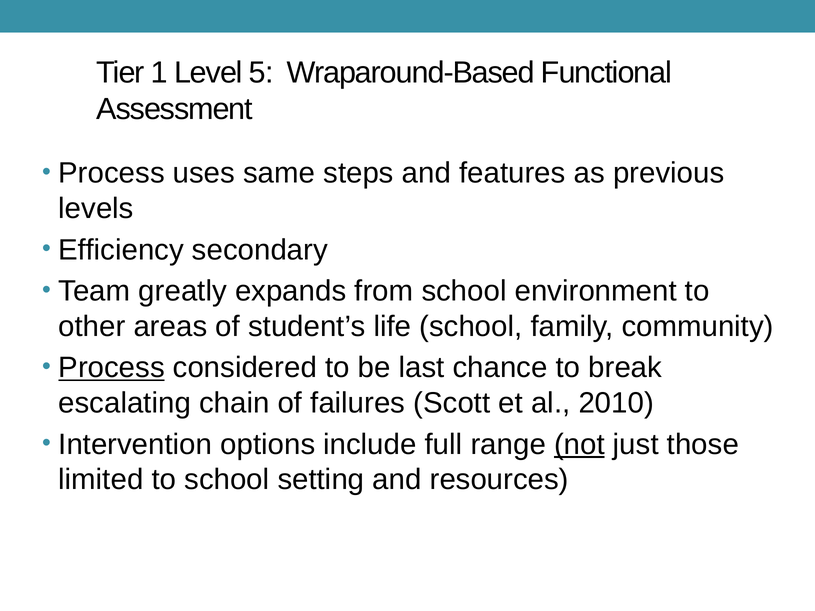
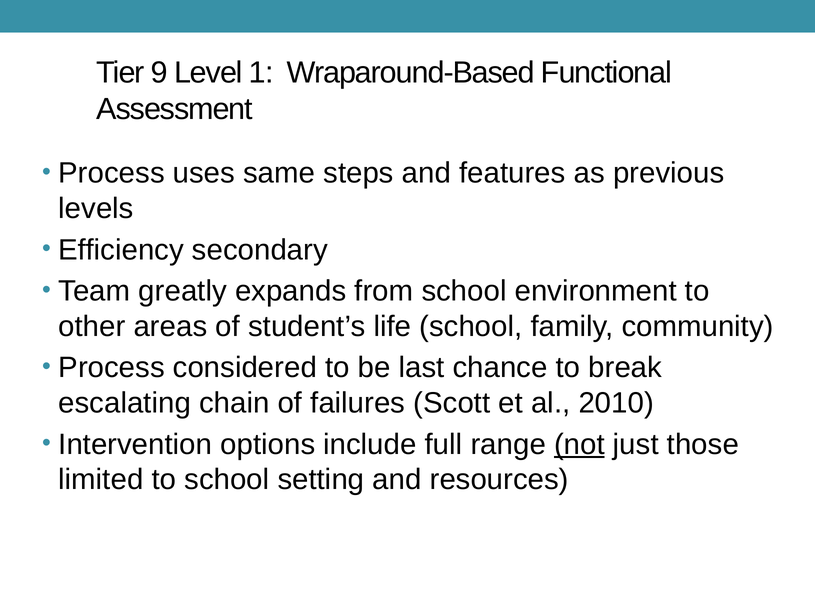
1: 1 -> 9 (159, 73)
5: 5 -> 1 (261, 73)
Process underline: present -> none (112, 368)
